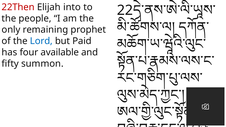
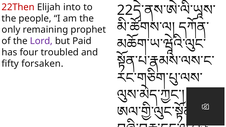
Lord colour: blue -> purple (41, 41)
available: available -> troubled (60, 52)
summon: summon -> forsaken (42, 64)
